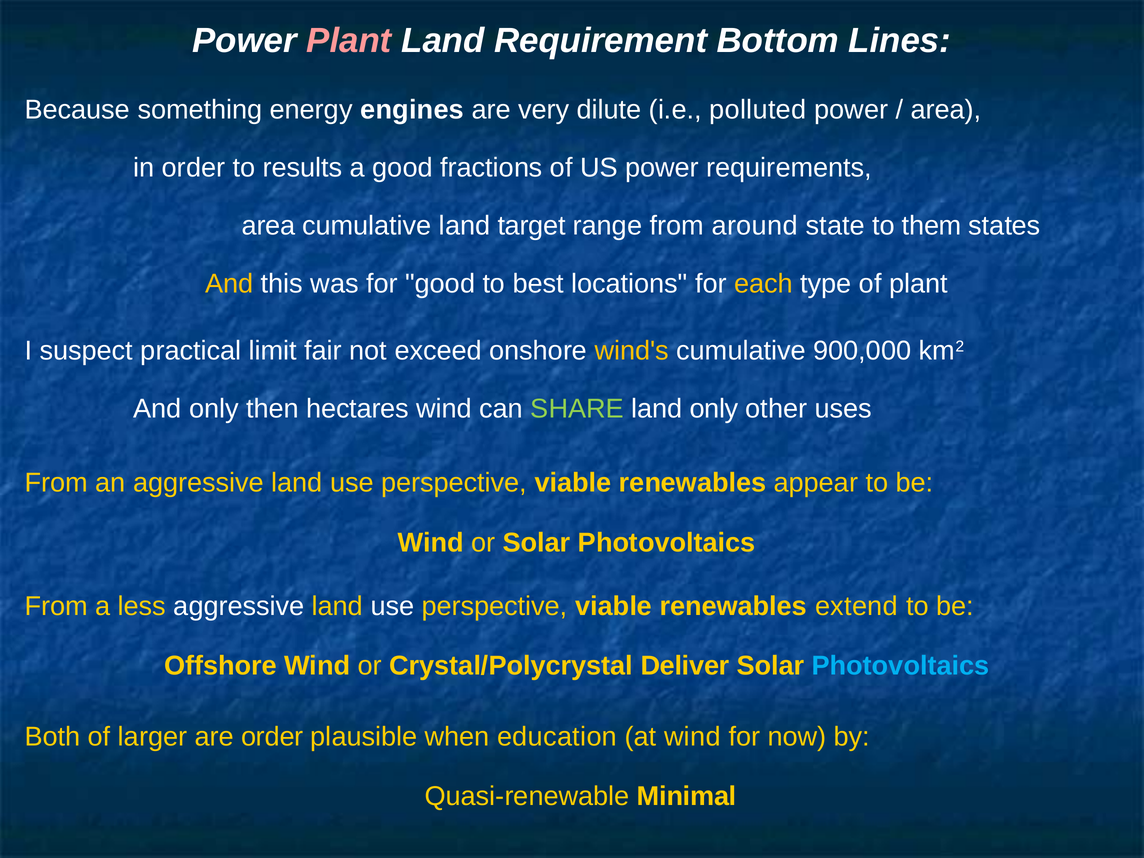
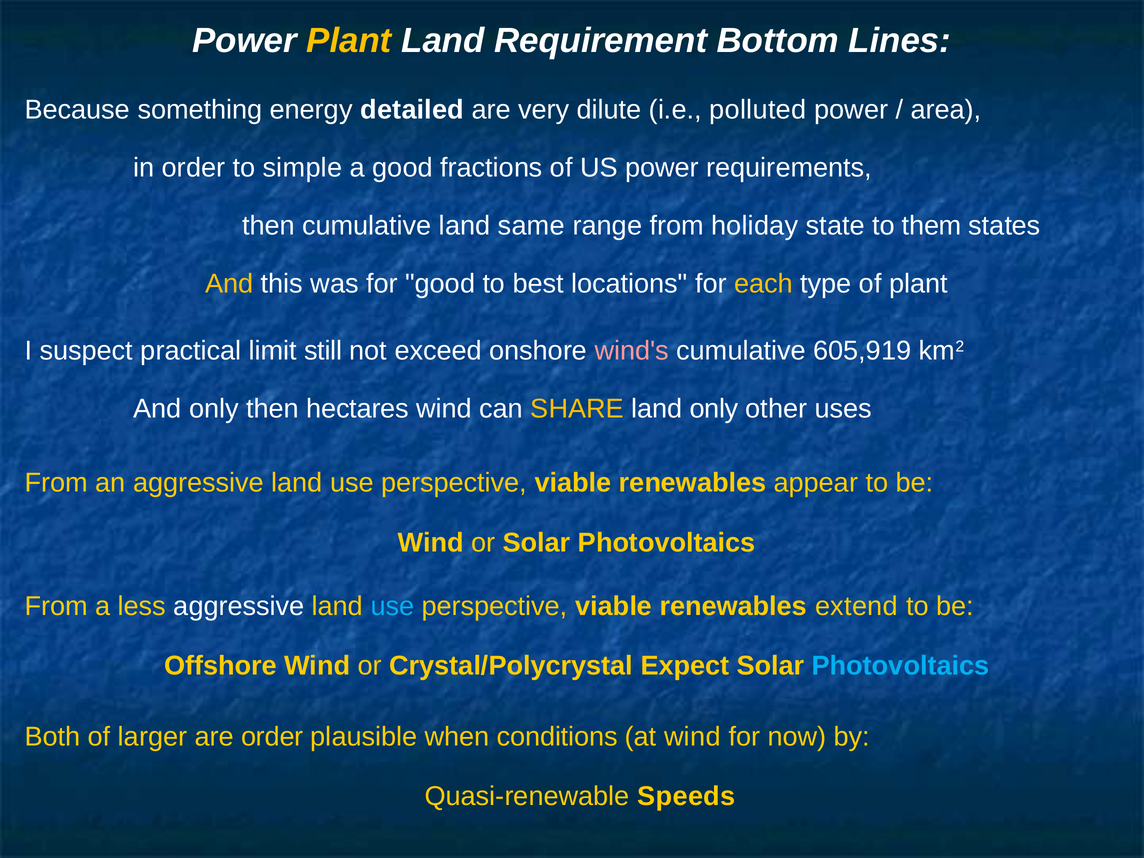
Plant colour: pink -> yellow (349, 41)
engines: engines -> detailed (412, 110)
results: results -> simple (302, 168)
area: area -> then (268, 226)
target: target -> same (531, 226)
around: around -> holiday (755, 226)
fair: fair -> still (323, 351)
wind's colour: yellow -> pink (632, 351)
900,000: 900,000 -> 605,919 (862, 351)
SHARE colour: light green -> yellow (577, 409)
use colour: white -> light blue (392, 606)
Deliver: Deliver -> Expect (685, 666)
education: education -> conditions (557, 737)
Minimal: Minimal -> Speeds (686, 796)
